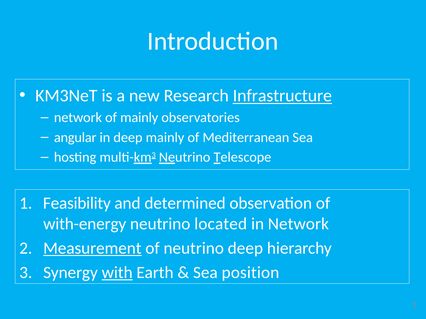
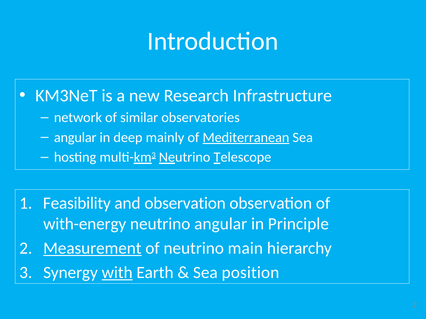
Infrastructure underline: present -> none (282, 96)
of mainly: mainly -> similar (139, 118)
Mediterranean underline: none -> present (246, 138)
and determined: determined -> observation (185, 204)
neutrino located: located -> angular (221, 224)
in Network: Network -> Principle (298, 224)
neutrino deep: deep -> main (245, 248)
